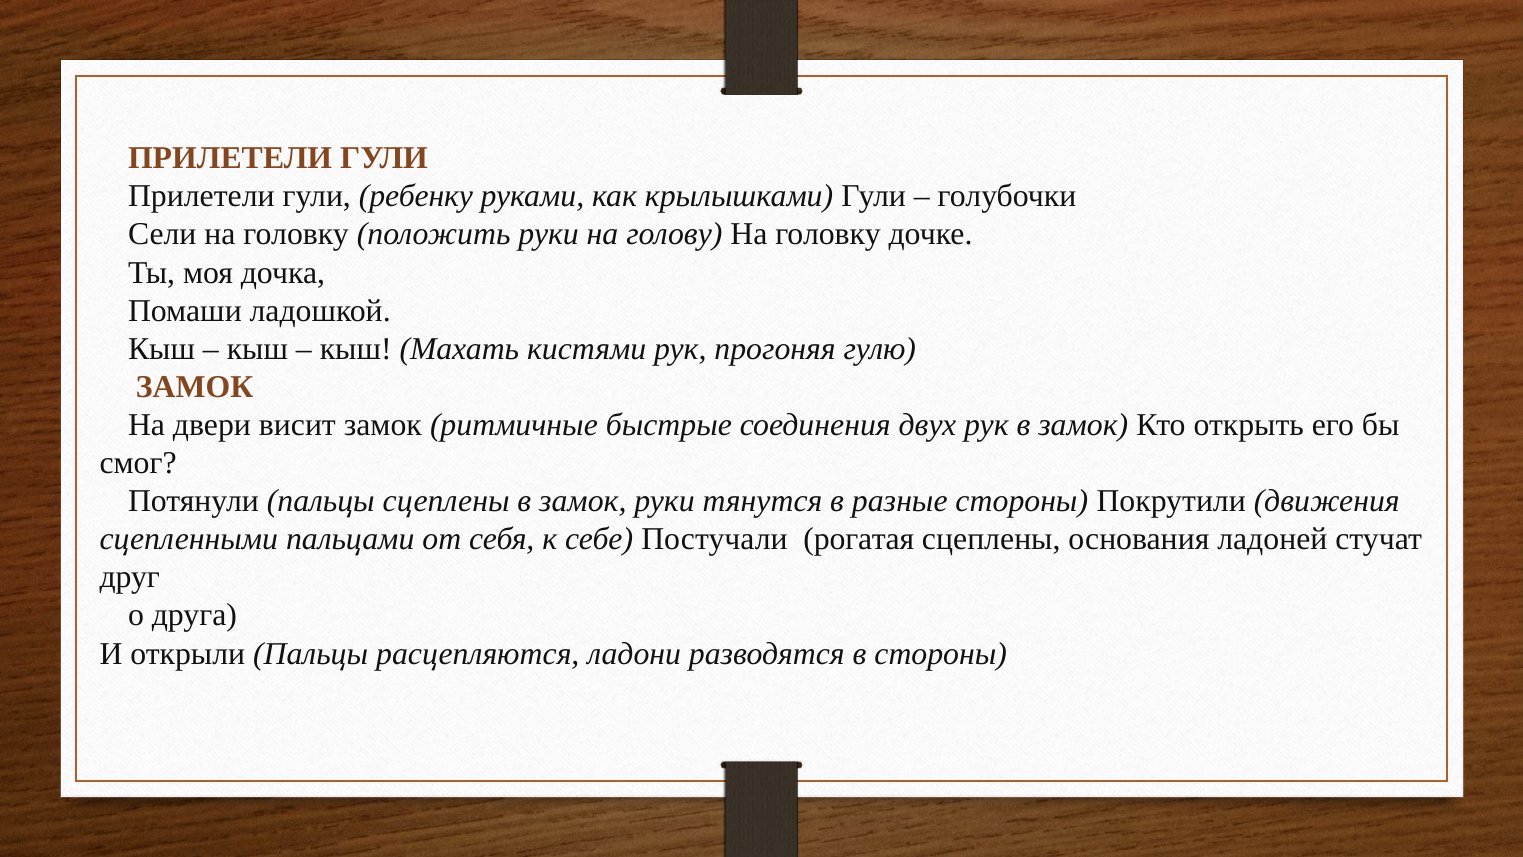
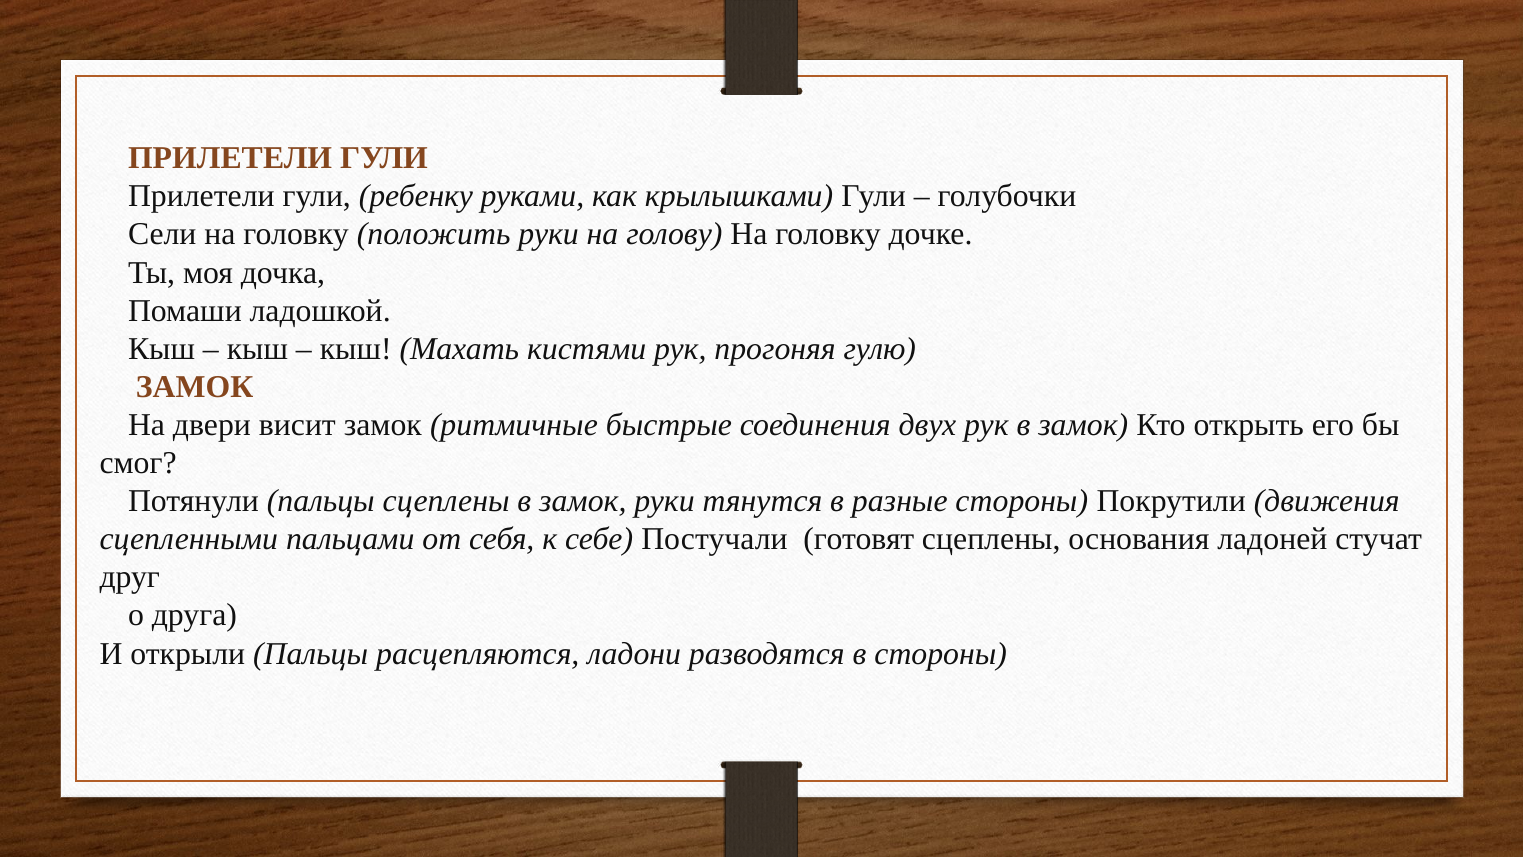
рогатая: рогатая -> готовят (859, 539)
